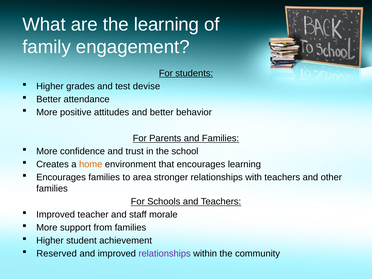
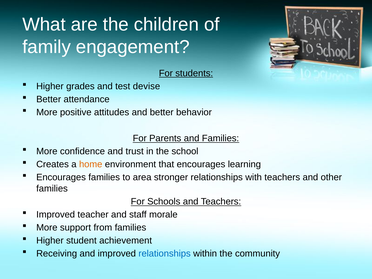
the learning: learning -> children (166, 25)
Reserved: Reserved -> Receiving (57, 254)
relationships colour: purple -> blue (165, 254)
